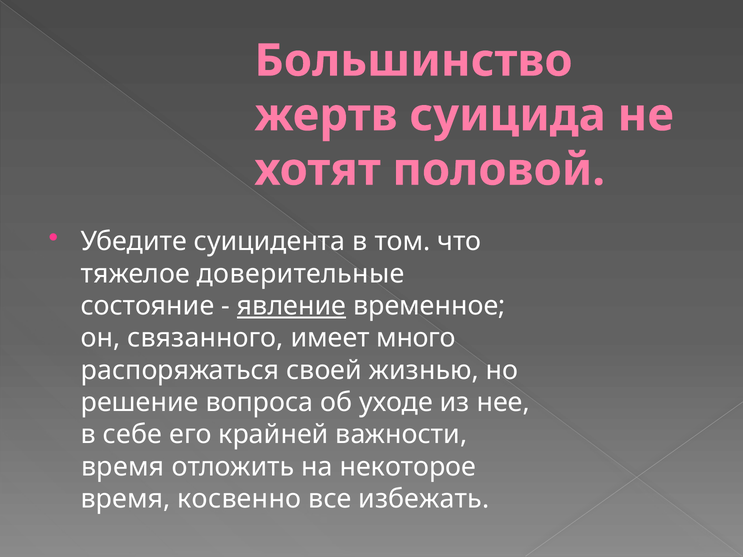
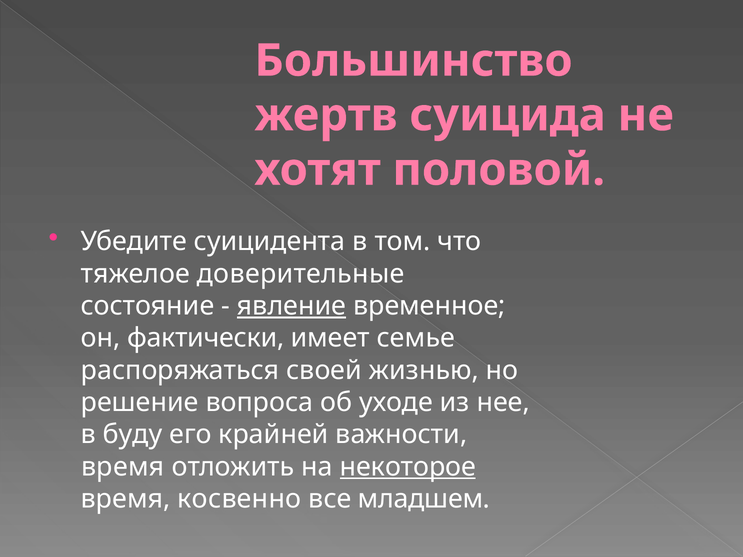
связанного: связанного -> фактически (206, 338)
много: много -> семье (416, 338)
себе: себе -> буду (133, 435)
некоторое underline: none -> present (408, 467)
избежать: избежать -> младшем (424, 499)
